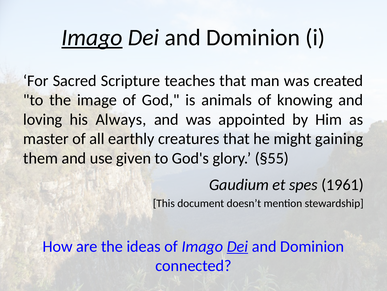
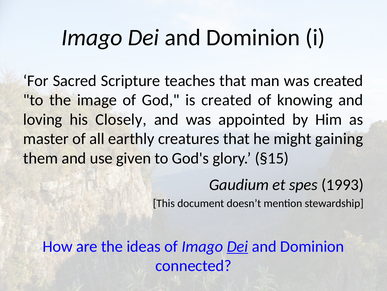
Imago underline: present -> none (92, 37)
is animals: animals -> created (227, 100)
Always: Always -> Closely (121, 119)
§55: §55 -> §15 (272, 158)
1961: 1961 -> 1993 (343, 184)
